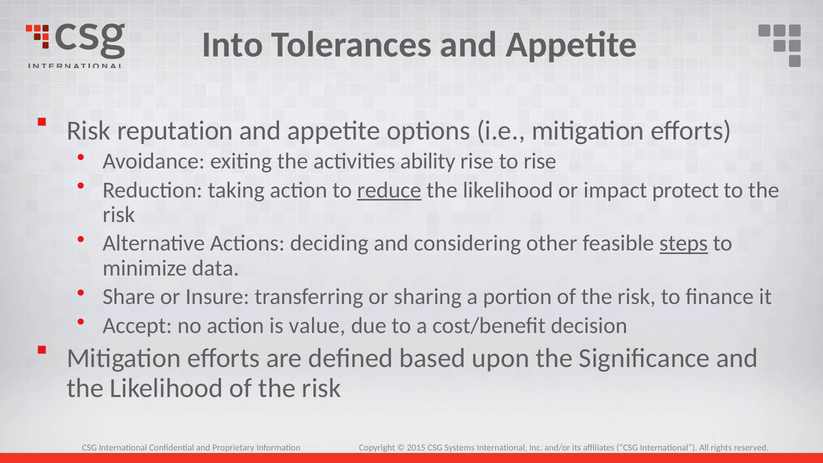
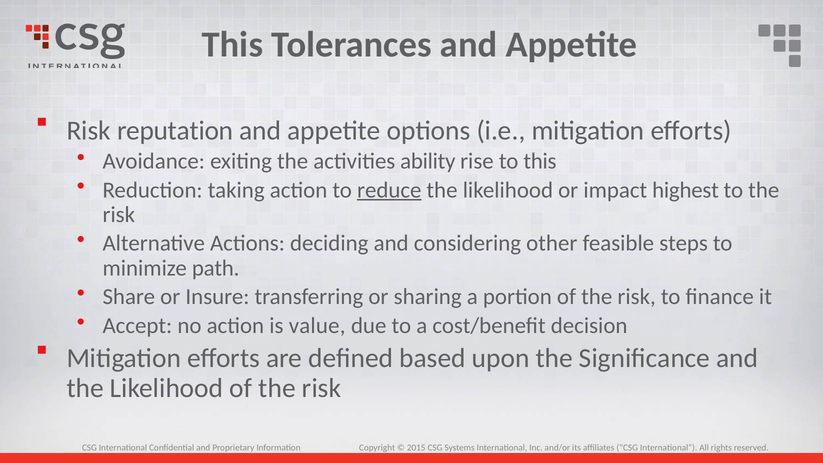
Into: Into -> This (232, 45)
to rise: rise -> this (540, 161)
protect: protect -> highest (685, 190)
steps underline: present -> none (684, 243)
data: data -> path (216, 268)
